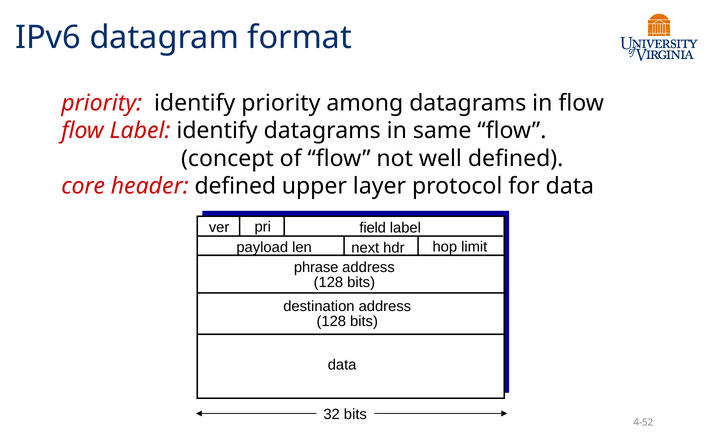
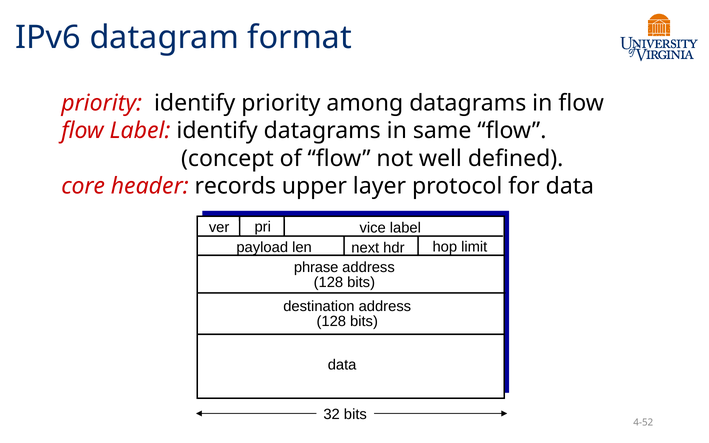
header defined: defined -> records (235, 186)
field: field -> vice (373, 228)
